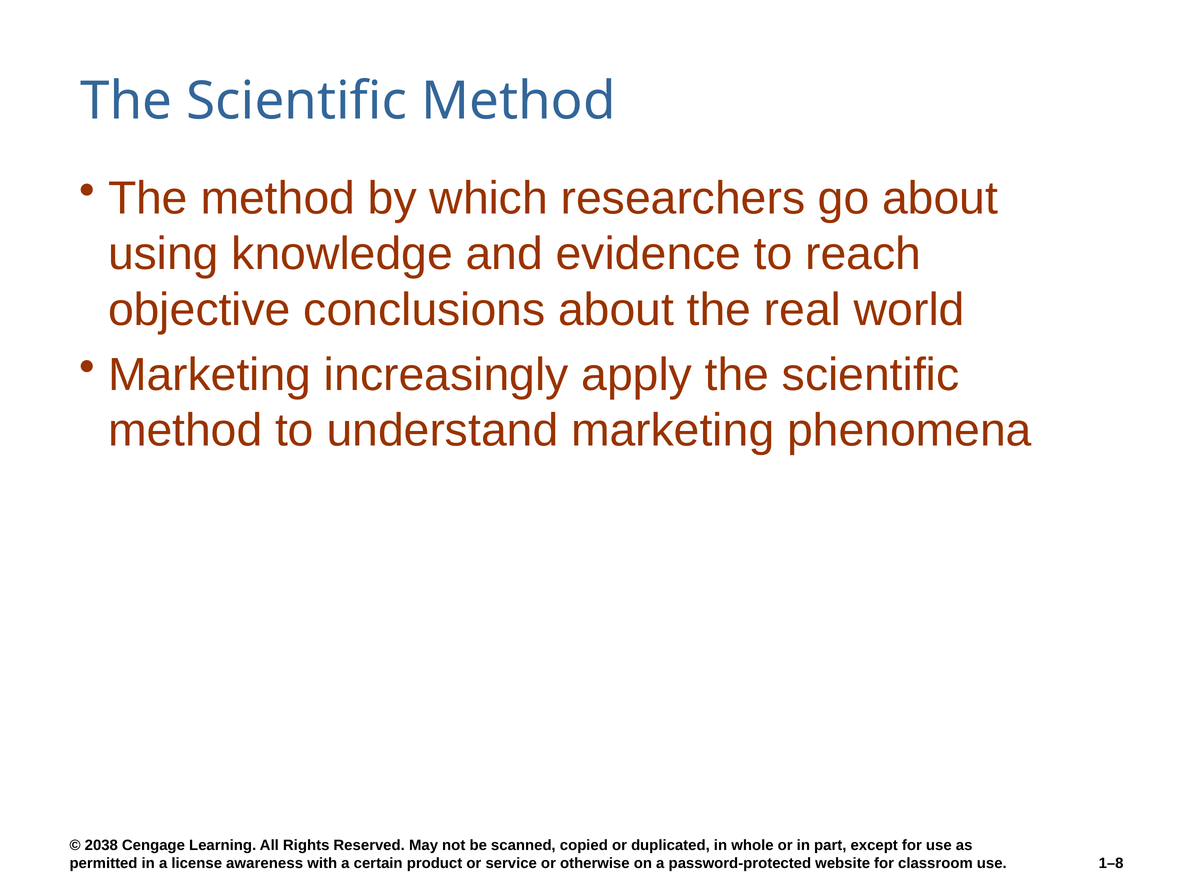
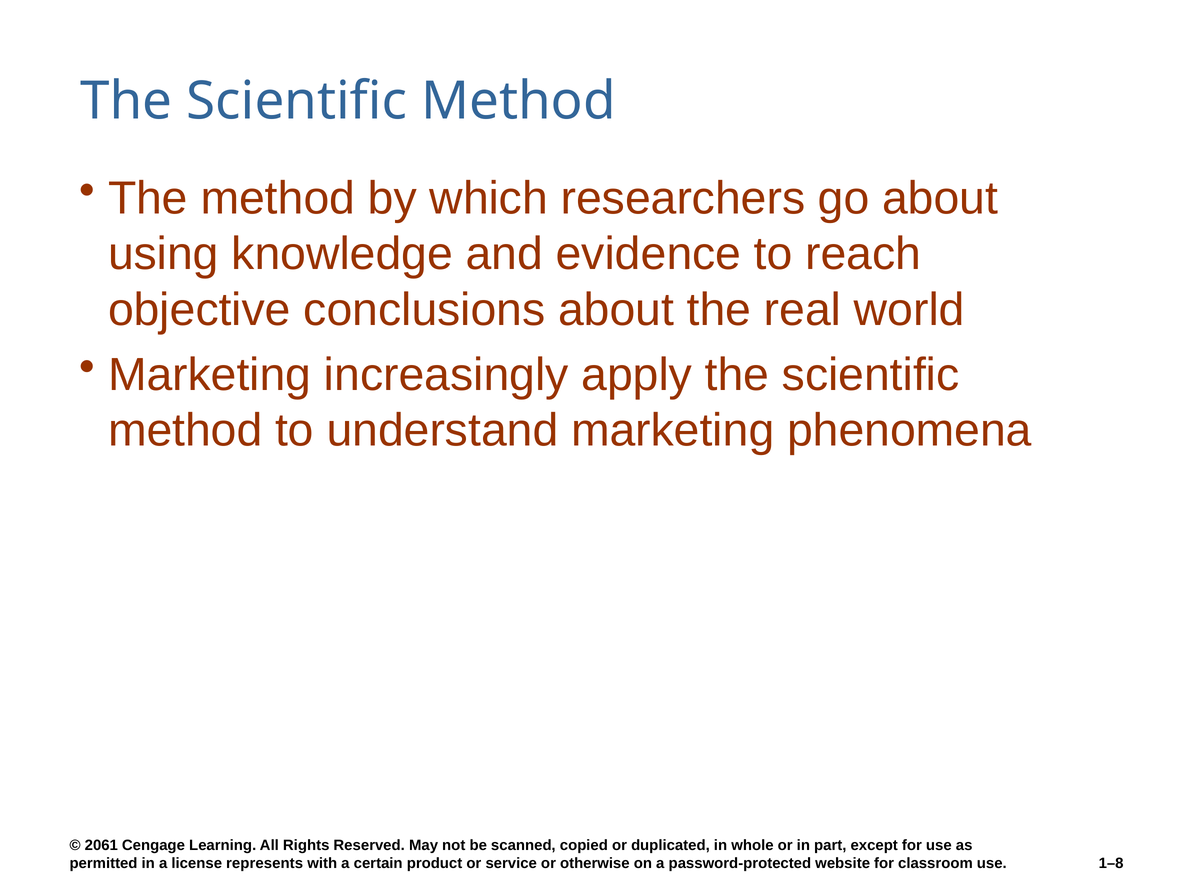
2038: 2038 -> 2061 (101, 845)
awareness: awareness -> represents (265, 863)
